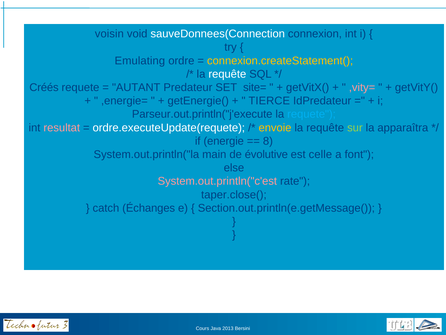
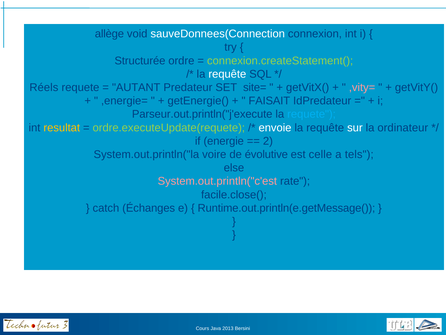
voisin: voisin -> allège (109, 34)
Emulating: Emulating -> Structurée (140, 61)
connexion.createStatement( colour: yellow -> light green (280, 61)
Créés: Créés -> Réels (44, 87)
TIERCE: TIERCE -> FAISAIT (269, 101)
resultat colour: pink -> yellow (62, 127)
ordre.executeUpdate(requete colour: white -> light green (169, 127)
envoie colour: yellow -> white (275, 127)
sur colour: light green -> white (355, 127)
apparaîtra: apparaîtra -> ordinateur (403, 127)
8: 8 -> 2 (268, 141)
main: main -> voire (214, 154)
font: font -> tels (359, 154)
taper.close(: taper.close( -> facile.close( (234, 194)
Section.out.println(e.getMessage(: Section.out.println(e.getMessage( -> Runtime.out.println(e.getMessage( (286, 208)
